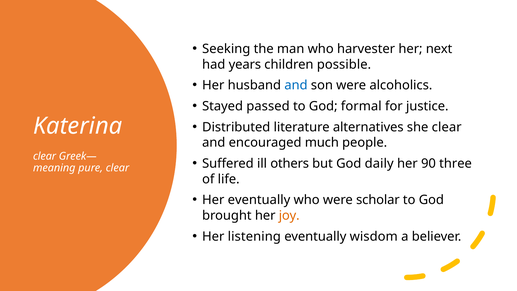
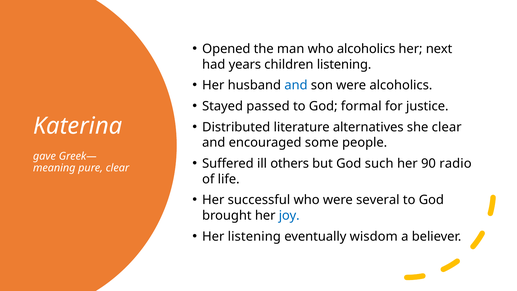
Seeking: Seeking -> Opened (226, 49)
who harvester: harvester -> alcoholics (366, 49)
children possible: possible -> listening (344, 64)
much: much -> some (322, 143)
clear: clear -> gave (44, 156)
daily: daily -> such (379, 163)
three: three -> radio (455, 163)
Her eventually: eventually -> successful (259, 200)
scholar: scholar -> several (378, 200)
joy colour: orange -> blue (289, 215)
